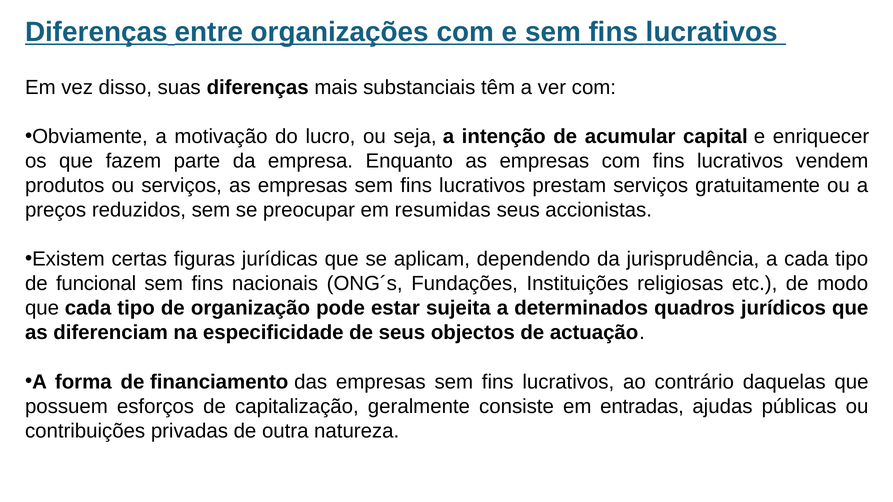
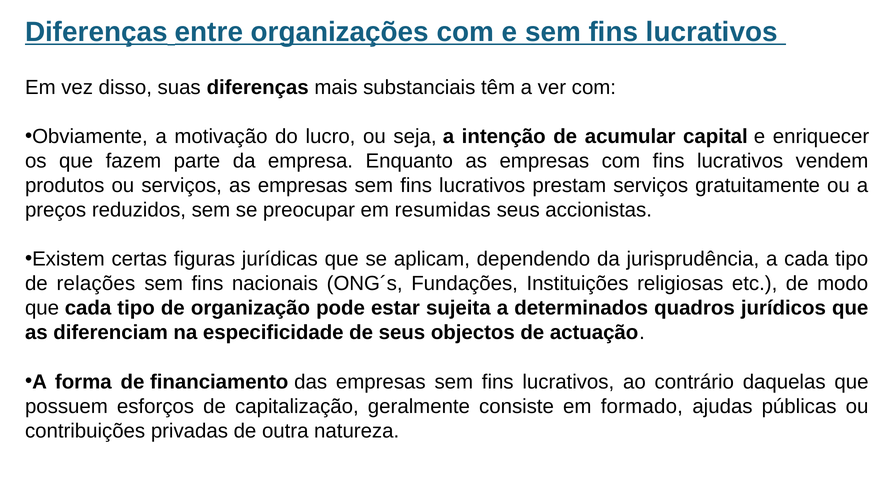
funcional: funcional -> relações (96, 284)
entradas: entradas -> formado (642, 407)
